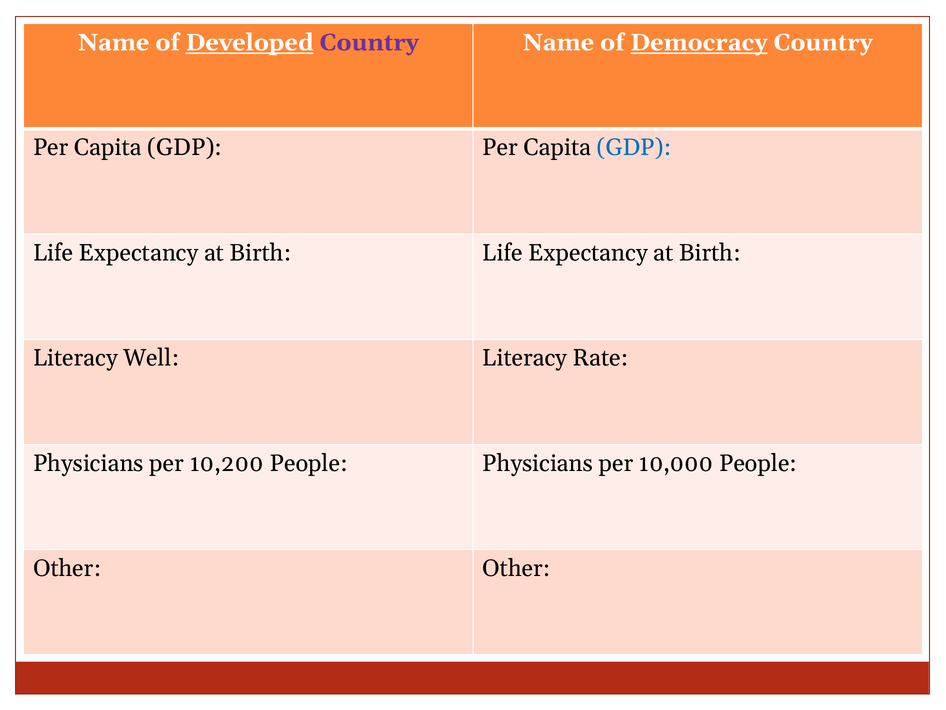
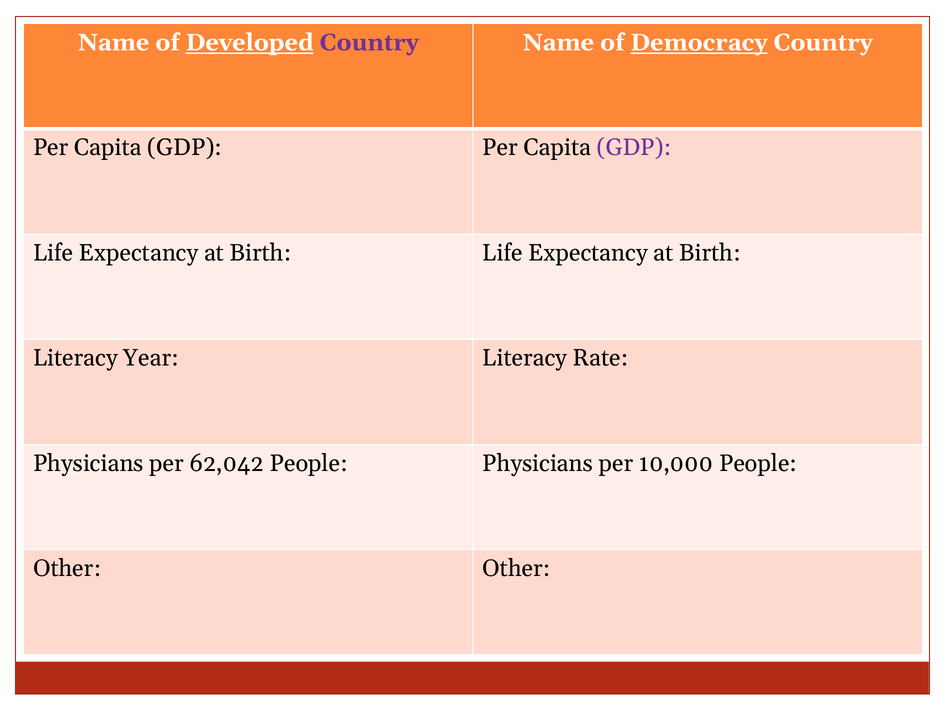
GDP colour: blue -> purple (634, 148)
Well: Well -> Year (151, 358)
10,200: 10,200 -> 62,042 (227, 463)
